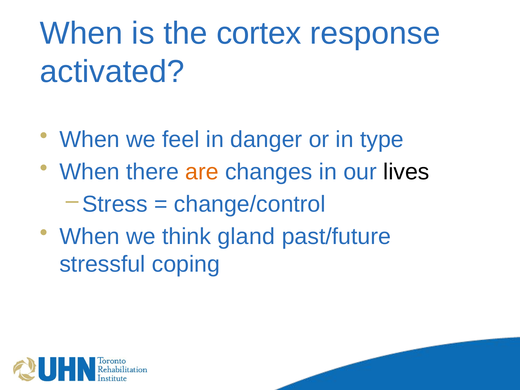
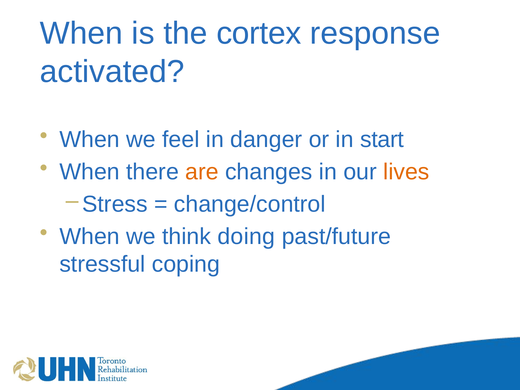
type: type -> start (382, 139)
lives colour: black -> orange (406, 172)
gland: gland -> doing (246, 237)
